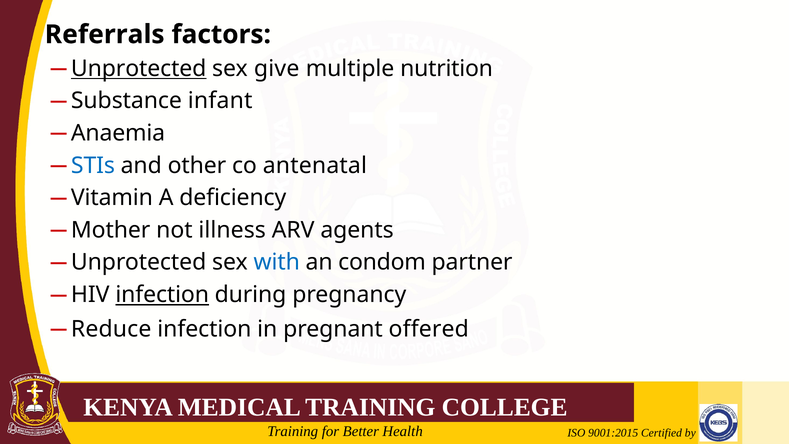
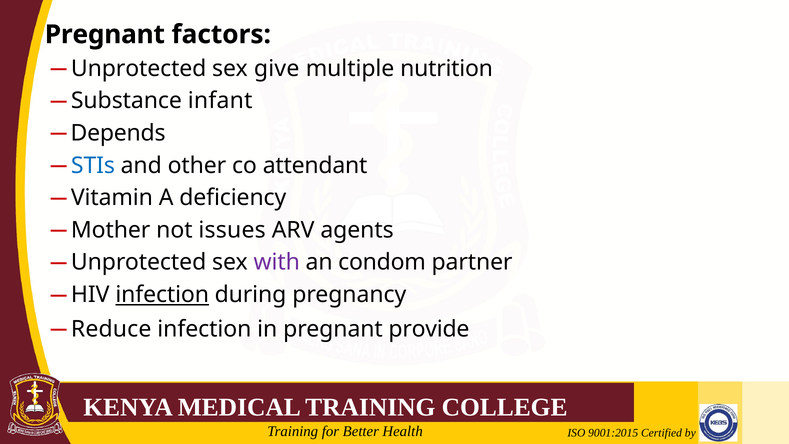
Referrals: Referrals -> Pregnant (105, 34)
Unprotected underline: present -> none (139, 69)
Anaemia: Anaemia -> Depends (118, 133)
antenatal: antenatal -> attendant (315, 165)
illness: illness -> issues (232, 230)
with colour: blue -> purple (277, 262)
offered: offered -> provide (429, 329)
